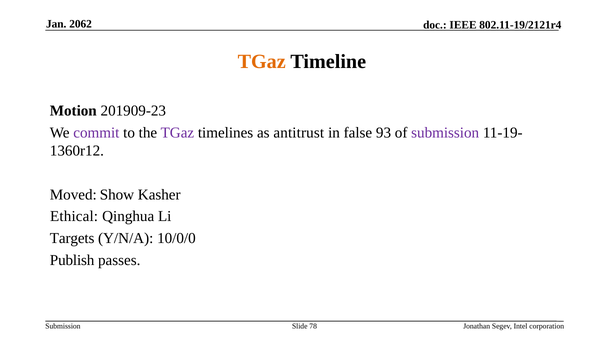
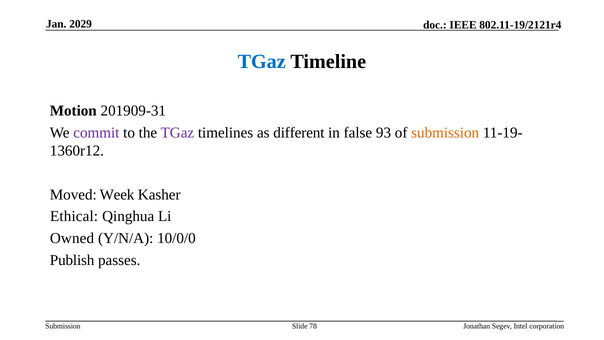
2062: 2062 -> 2029 (81, 24)
TGaz colour: orange -> blue (262, 62)
201909-23: 201909-23 -> 201909-31 (133, 111)
antitrust: antitrust -> different (299, 132)
submission colour: purple -> orange (445, 132)
Show: Show -> Week (117, 194)
Targets: Targets -> Owned (72, 238)
